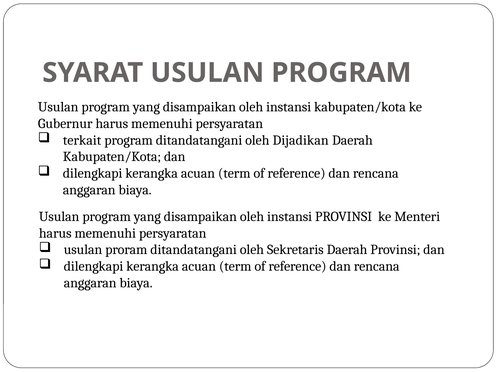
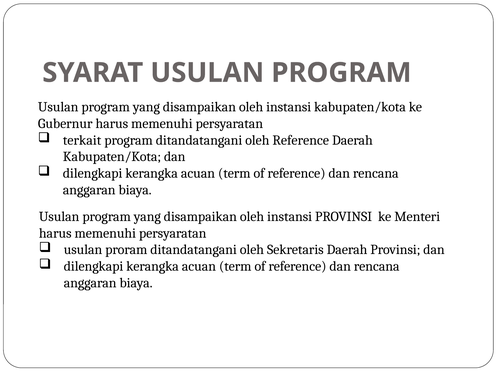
oleh Dijadikan: Dijadikan -> Reference (301, 140)
